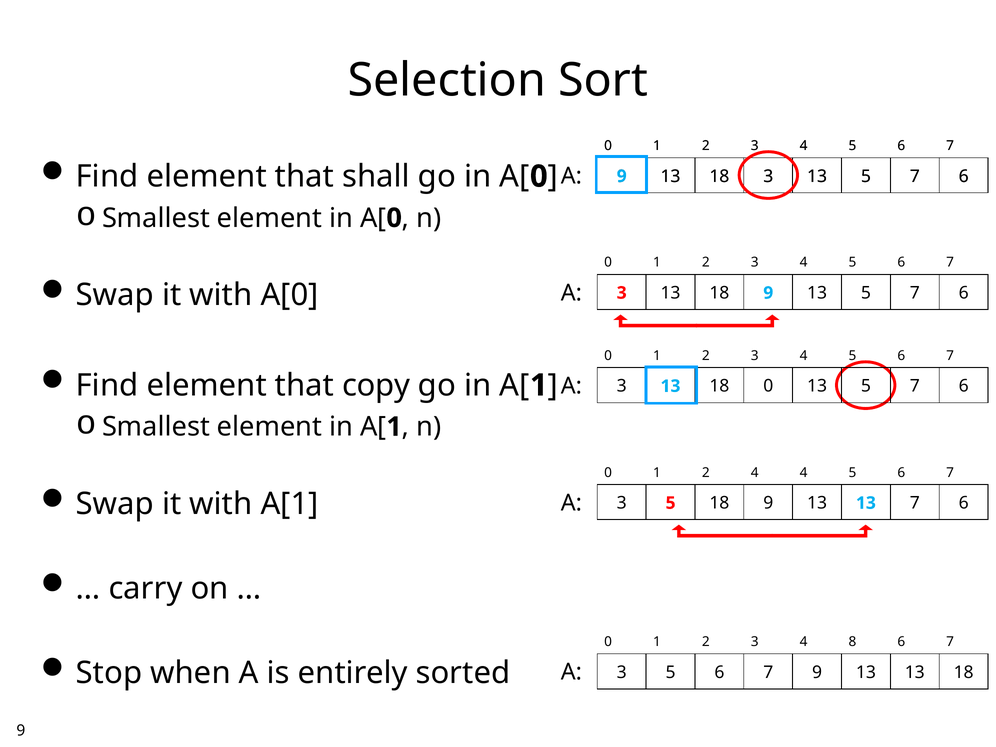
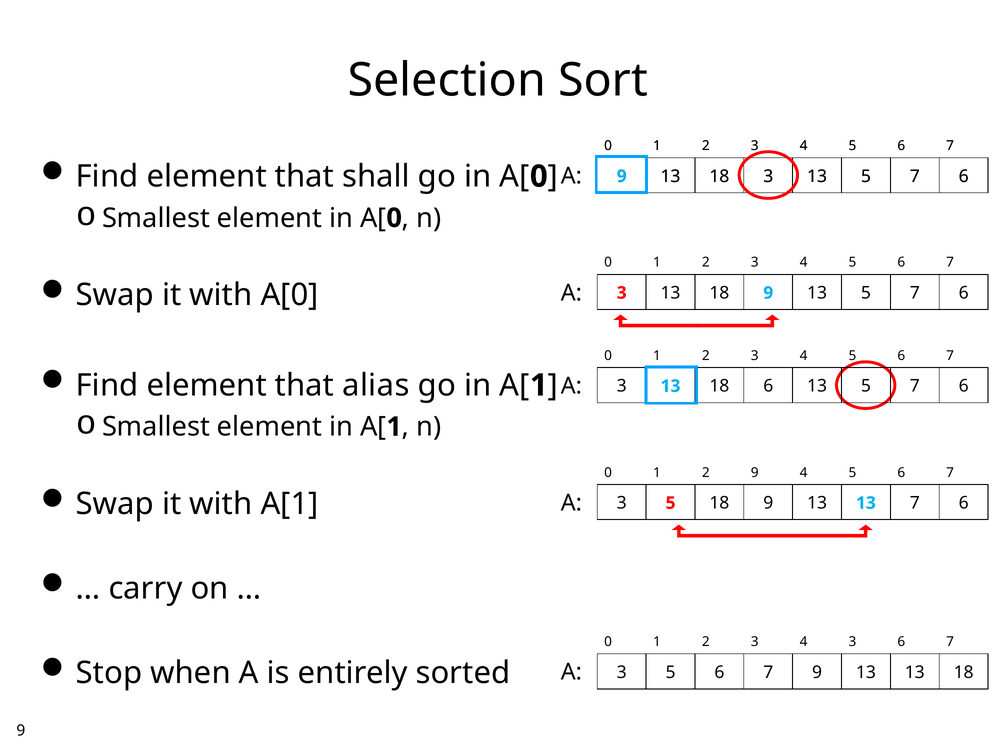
copy: copy -> alias (376, 385)
18 0: 0 -> 6 (768, 386)
2 4: 4 -> 9 (755, 473)
4 8: 8 -> 3 (852, 642)
